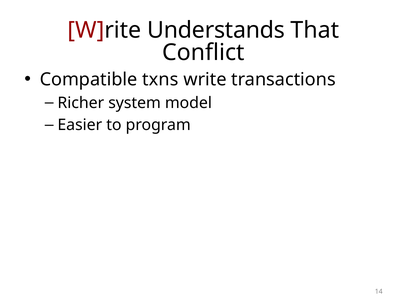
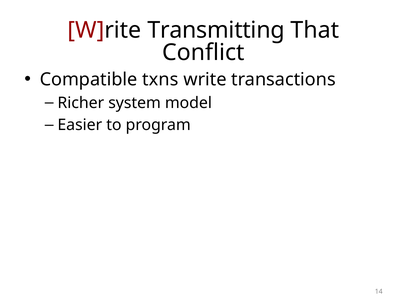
Understands: Understands -> Transmitting (216, 30)
